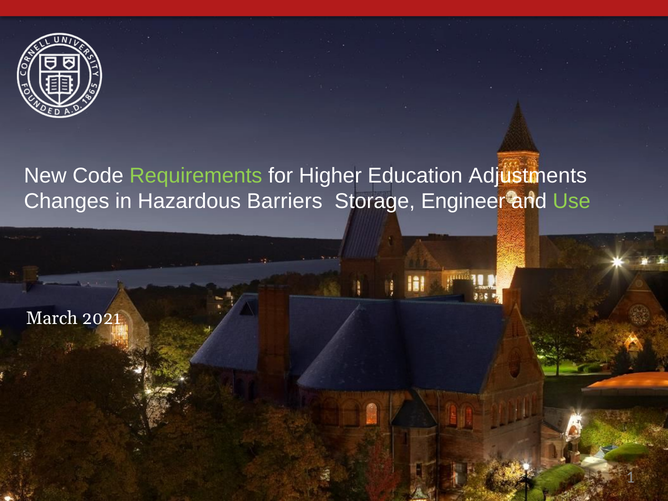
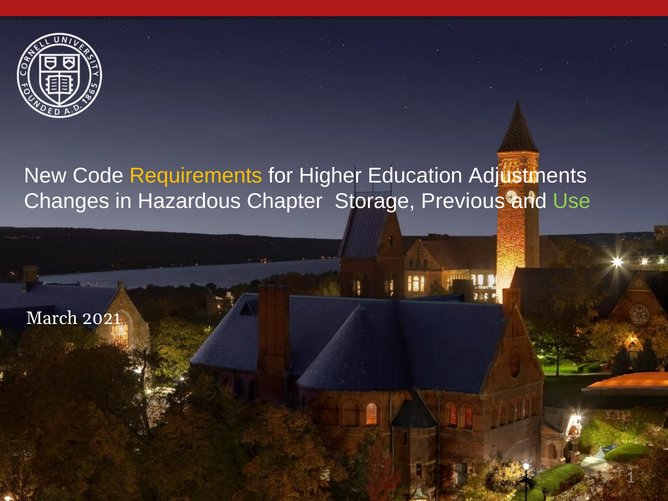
Requirements colour: light green -> yellow (196, 176)
Barriers: Barriers -> Chapter (285, 201)
Engineer: Engineer -> Previous (463, 201)
